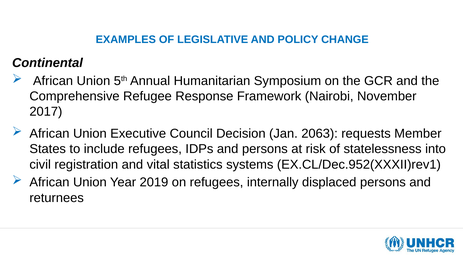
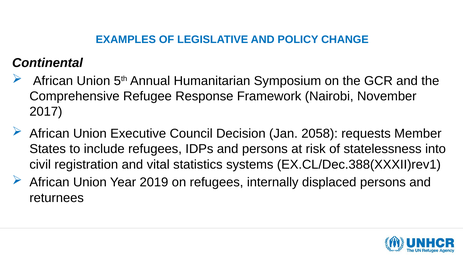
2063: 2063 -> 2058 (320, 134)
EX.CL/Dec.952(XXXII)rev1: EX.CL/Dec.952(XXXII)rev1 -> EX.CL/Dec.388(XXXII)rev1 (359, 165)
